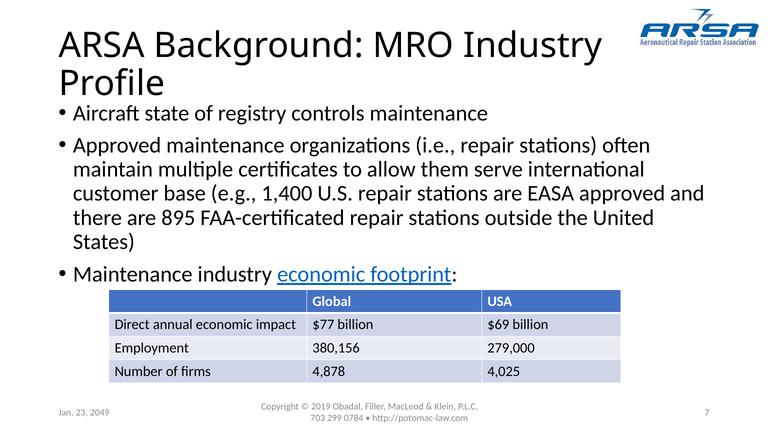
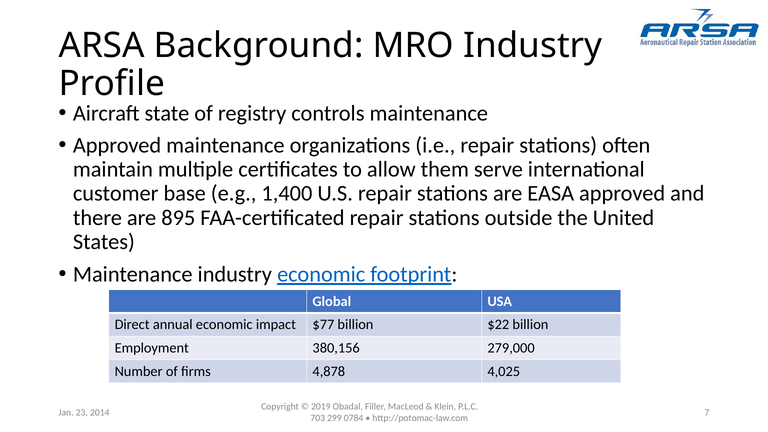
$69: $69 -> $22 (498, 325)
2049: 2049 -> 2014 (100, 413)
